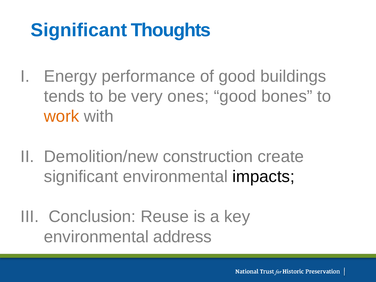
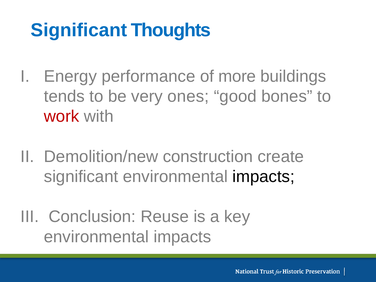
of good: good -> more (237, 76)
work colour: orange -> red (62, 116)
address: address -> impacts (182, 237)
